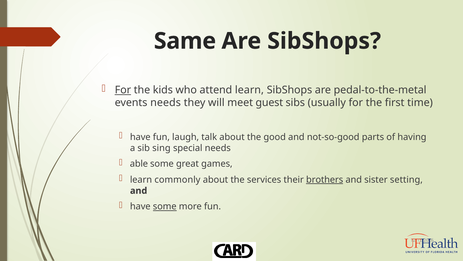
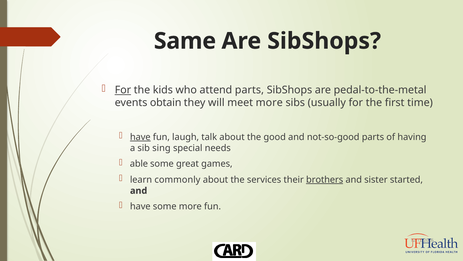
attend learn: learn -> parts (249, 90)
events needs: needs -> obtain (166, 103)
meet guest: guest -> more (269, 103)
have underline: none -> present (140, 137)
setting: setting -> started (406, 179)
some underline: present -> none (165, 206)
